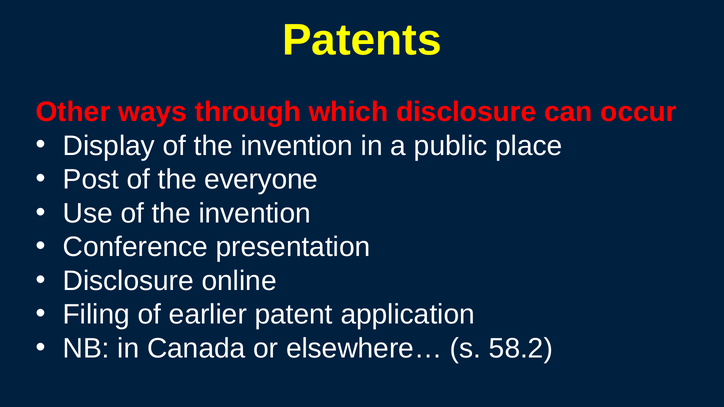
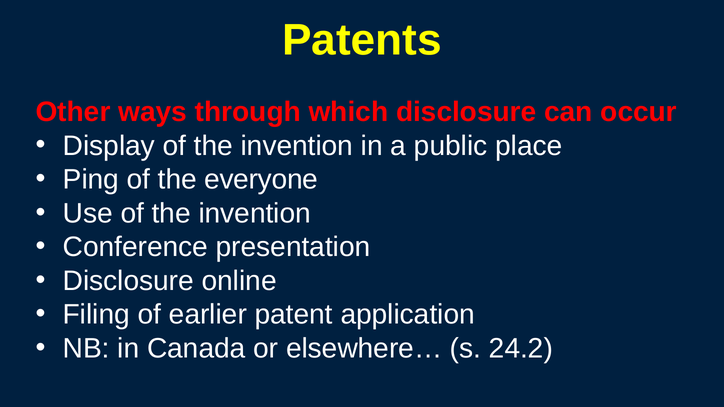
Post: Post -> Ping (91, 180)
58.2: 58.2 -> 24.2 (521, 349)
